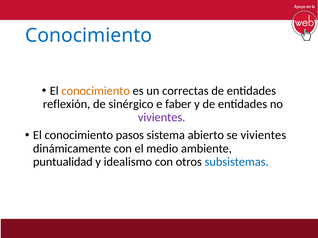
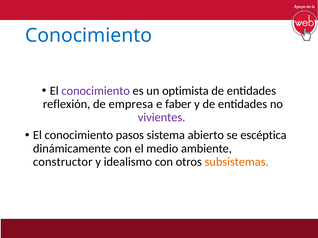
conocimiento colour: orange -> purple (96, 91)
correctas: correctas -> optimista (185, 91)
sinérgico: sinérgico -> empresa (131, 104)
se vivientes: vivientes -> escéptica (263, 135)
puntualidad: puntualidad -> constructor (63, 162)
subsistemas colour: blue -> orange (237, 162)
